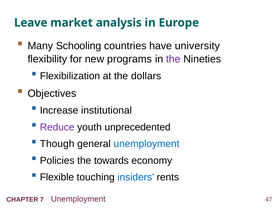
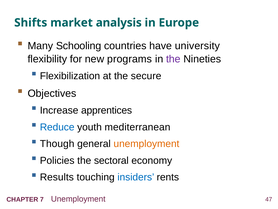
Leave: Leave -> Shifts (31, 23)
dollars: dollars -> secure (146, 76)
institutional: institutional -> apprentices (107, 110)
Reduce colour: purple -> blue (57, 127)
unprecedented: unprecedented -> mediterranean (137, 127)
unemployment colour: blue -> orange (146, 143)
towards: towards -> sectoral (111, 160)
Flexible: Flexible -> Results (57, 177)
